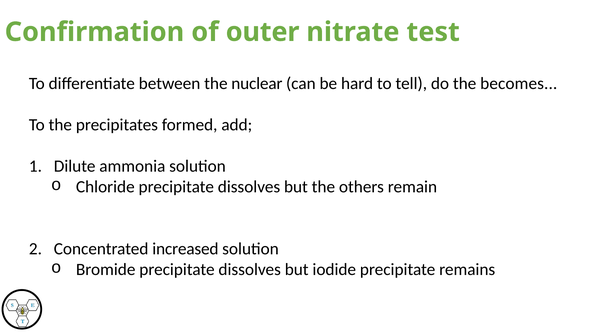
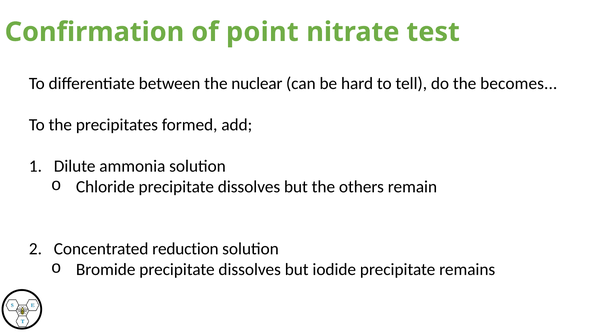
outer: outer -> point (262, 32)
increased: increased -> reduction (185, 249)
